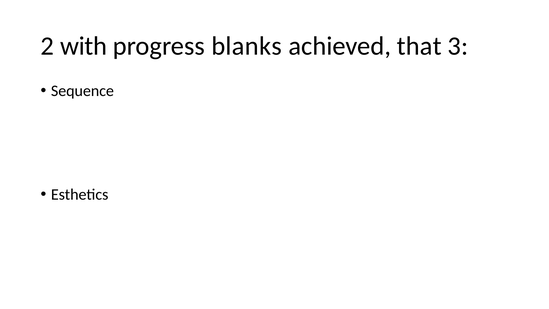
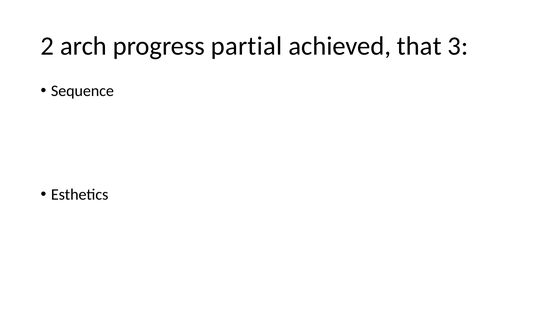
with: with -> arch (83, 46)
blanks: blanks -> partial (247, 46)
